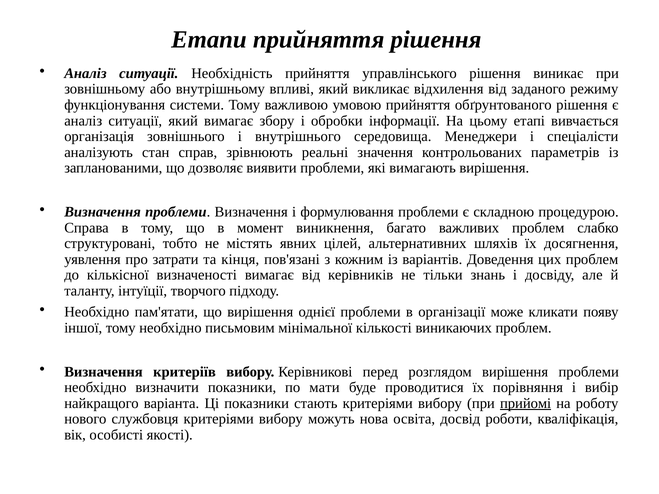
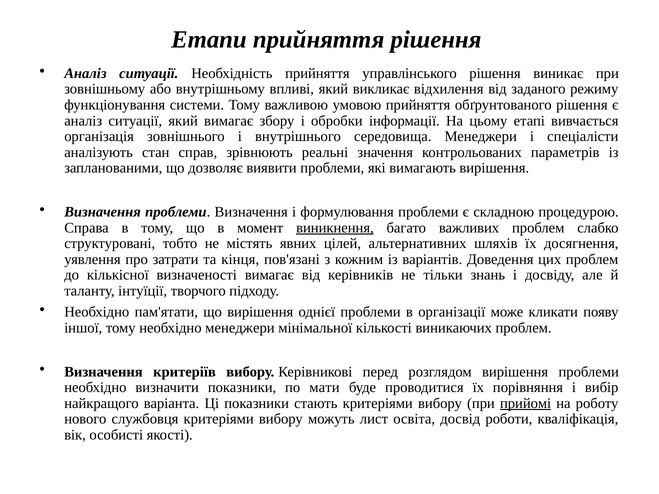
виникнення underline: none -> present (335, 228)
необхідно письмовим: письмовим -> менеджери (240, 328)
нова: нова -> лист (374, 419)
